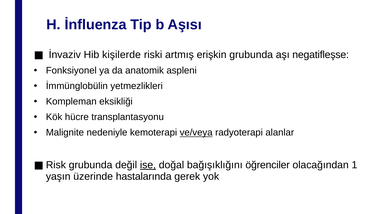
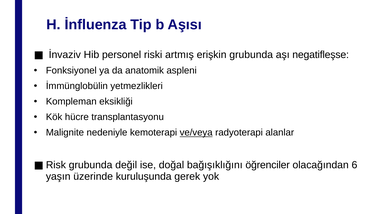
kişilerde: kişilerde -> personel (122, 55)
ise underline: present -> none (148, 165)
1: 1 -> 6 (354, 165)
hastalarında: hastalarında -> kuruluşunda (144, 177)
